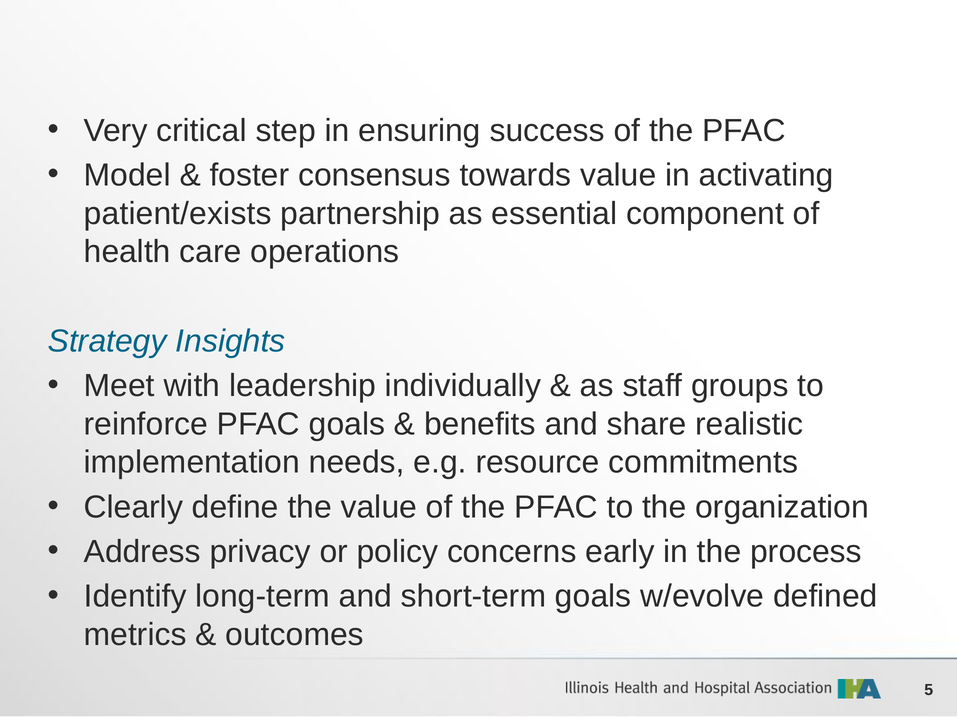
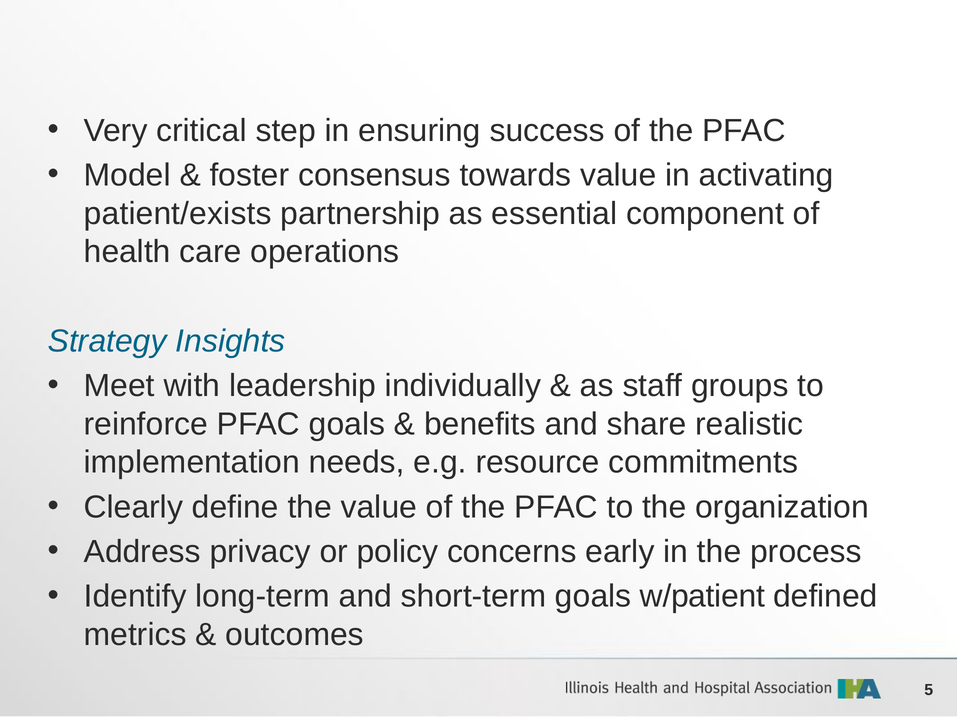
w/evolve: w/evolve -> w/patient (702, 596)
